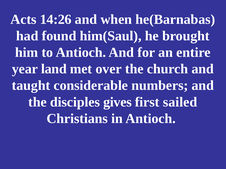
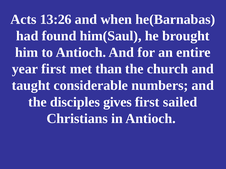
14:26: 14:26 -> 13:26 (56, 19)
year land: land -> first (54, 69)
over: over -> than (109, 69)
